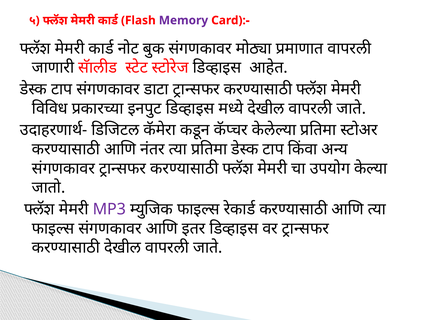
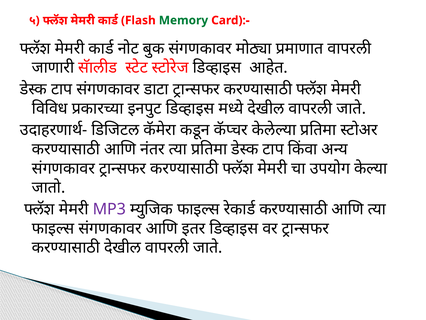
Memory colour: purple -> green (183, 20)
